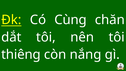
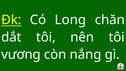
Cùng: Cùng -> Long (70, 20)
thiêng: thiêng -> vương (21, 54)
